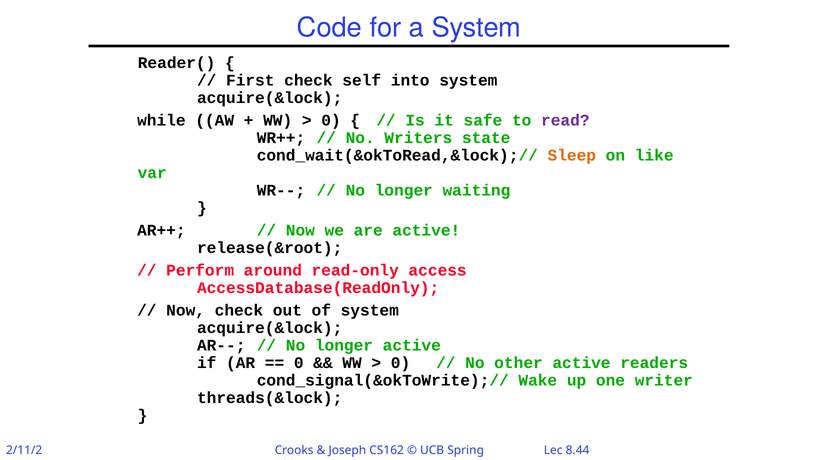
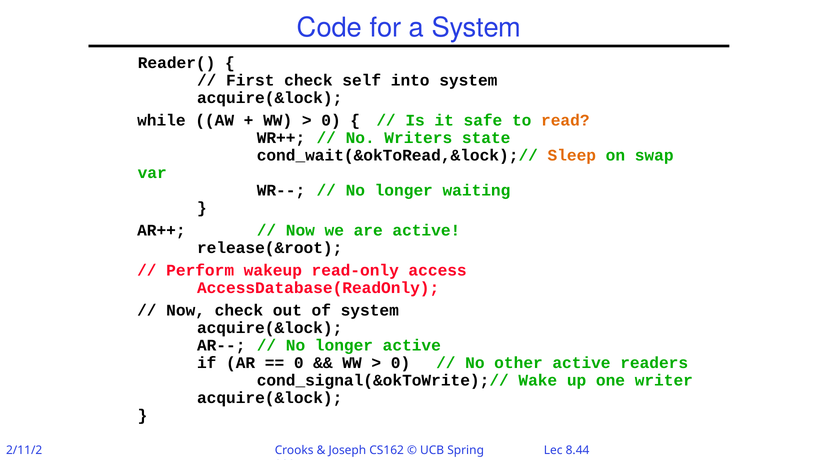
read colour: purple -> orange (565, 120)
like: like -> swap (654, 155)
around: around -> wakeup (273, 270)
threads(&lock: threads(&lock -> acquire(&lock (270, 398)
